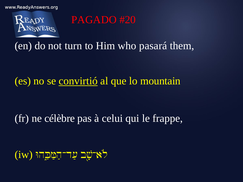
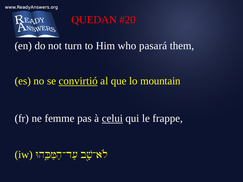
PAGADO: PAGADO -> QUEDAN (94, 20)
célèbre: célèbre -> femme (60, 119)
celui underline: none -> present (112, 119)
